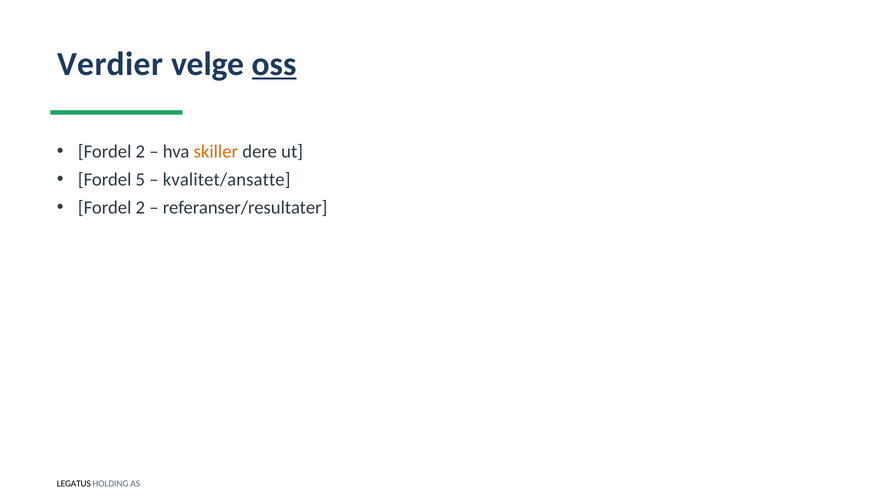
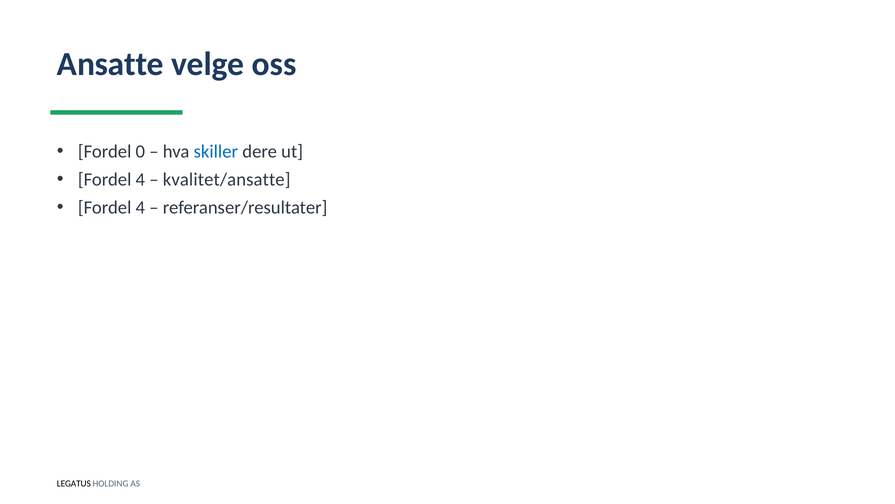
Verdier: Verdier -> Ansatte (110, 64)
oss underline: present -> none (274, 64)
2: 2 -> 0 (140, 152)
skiller colour: orange -> blue (216, 152)
5: 5 -> 4 (140, 180)
2: 2 -> 4 (140, 208)
